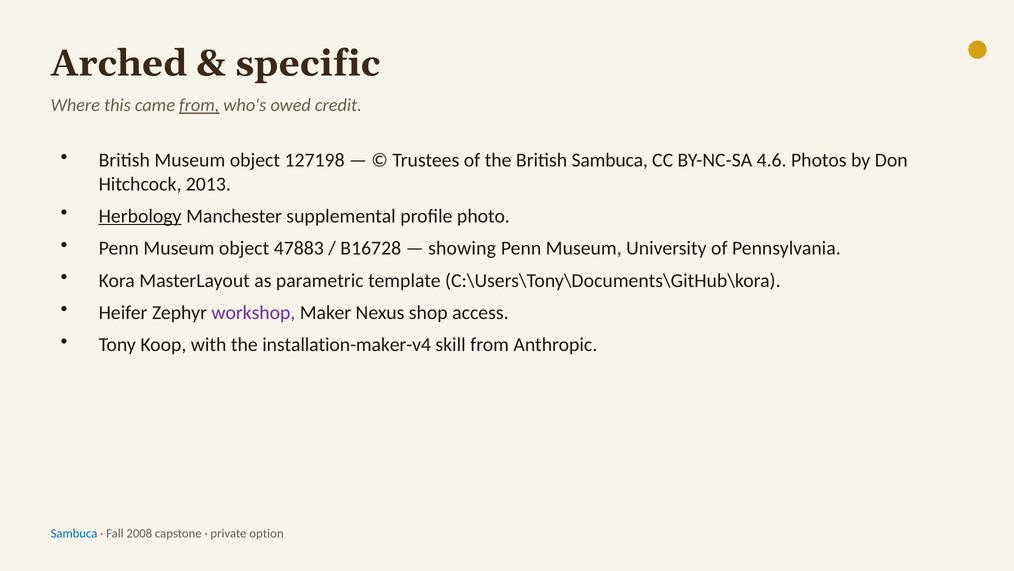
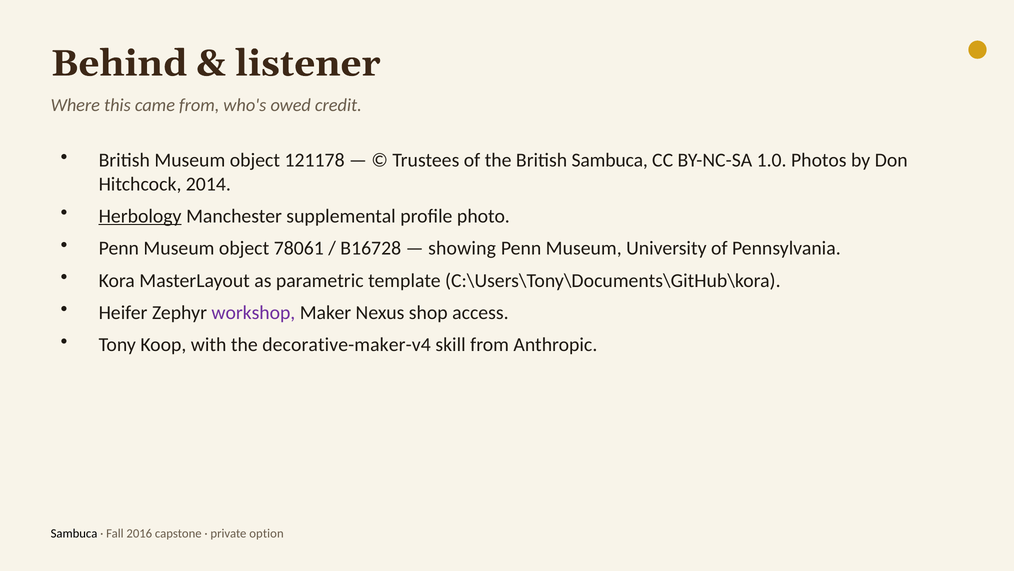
Arched: Arched -> Behind (119, 63)
specific: specific -> listener (308, 63)
from underline: present -> none (199, 105)
127198: 127198 -> 121178 (315, 160)
4.6: 4.6 -> 1.0 (772, 160)
2013: 2013 -> 2014 (208, 184)
47883: 47883 -> 78061 (299, 248)
installation-maker-v4: installation-maker-v4 -> decorative-maker-v4 (347, 344)
Sambuca colour: blue -> black (74, 533)
2008: 2008 -> 2016 (139, 533)
